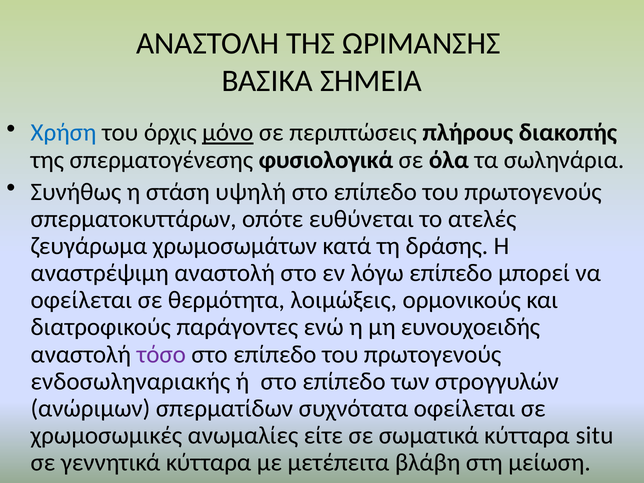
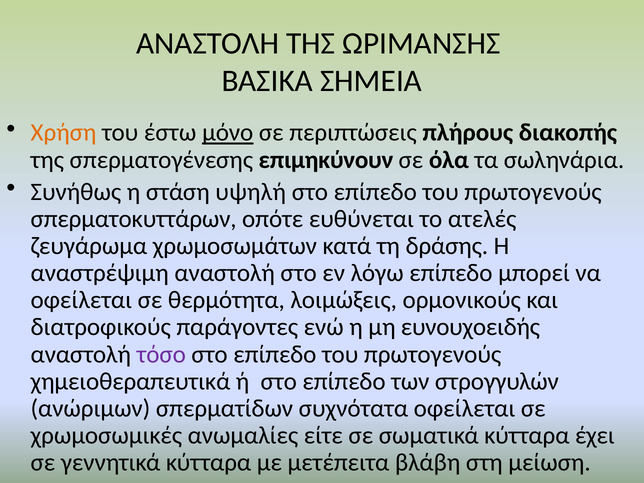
Χρήση colour: blue -> orange (64, 133)
όρχις: όρχις -> έστω (170, 133)
φυσιολογικά: φυσιολογικά -> επιμηκύνουν (326, 160)
ενδοσωληναριακής: ενδοσωληναριακής -> χημειοθεραπευτικά (130, 381)
situ: situ -> έχει (595, 435)
